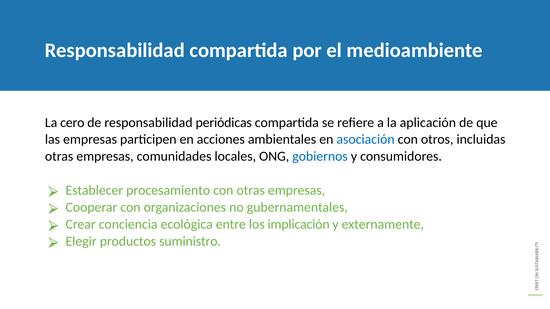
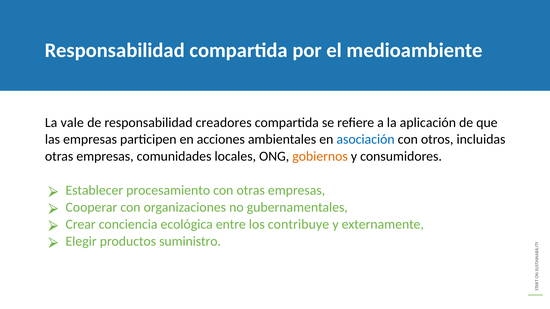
cero: cero -> vale (72, 123)
periódicas: periódicas -> creadores (224, 123)
gobiernos colour: blue -> orange (320, 157)
implicación: implicación -> contribuye (298, 225)
